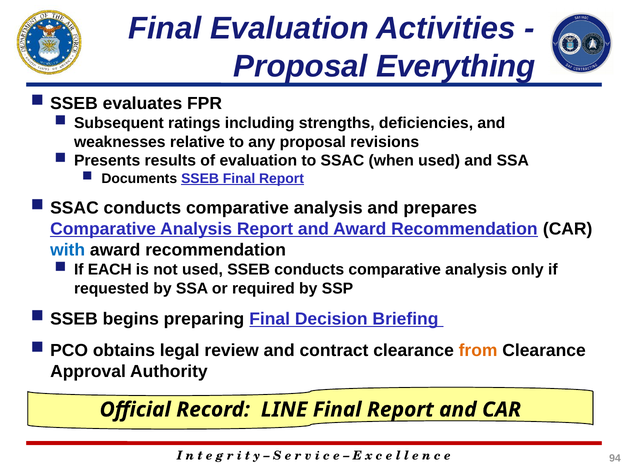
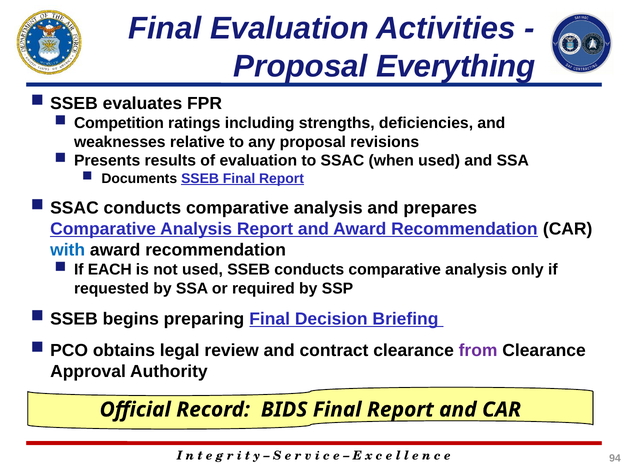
Subsequent: Subsequent -> Competition (119, 123)
from colour: orange -> purple (478, 350)
LINE: LINE -> BIDS (284, 410)
